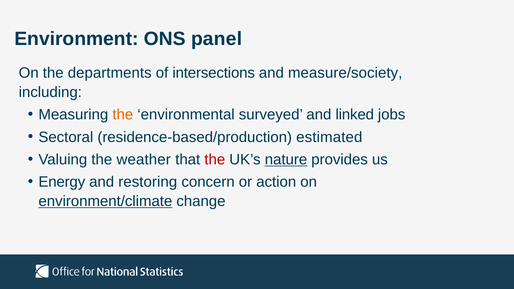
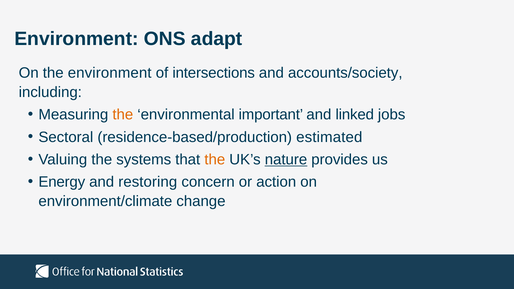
panel: panel -> adapt (217, 39)
the departments: departments -> environment (110, 73)
measure/society: measure/society -> accounts/society (345, 73)
surveyed: surveyed -> important (271, 115)
weather: weather -> systems (144, 160)
the colour: red -> orange (215, 160)
environment/climate underline: present -> none (105, 201)
